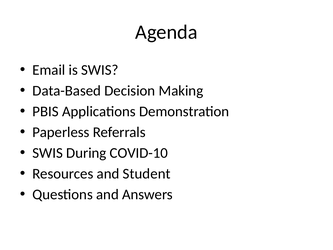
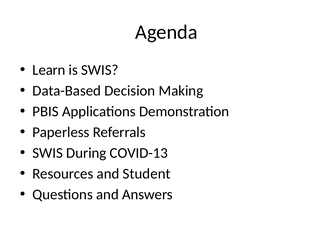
Email: Email -> Learn (49, 70)
COVID-10: COVID-10 -> COVID-13 (139, 153)
